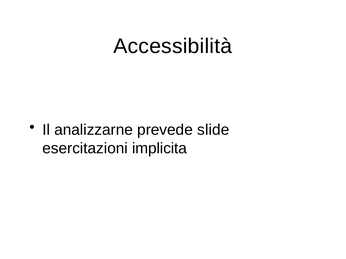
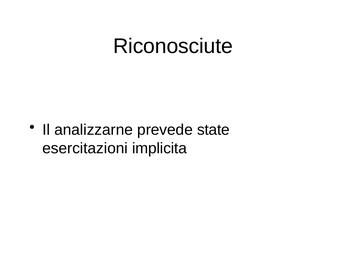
Accessibilità: Accessibilità -> Riconosciute (173, 46)
slide: slide -> state (213, 130)
